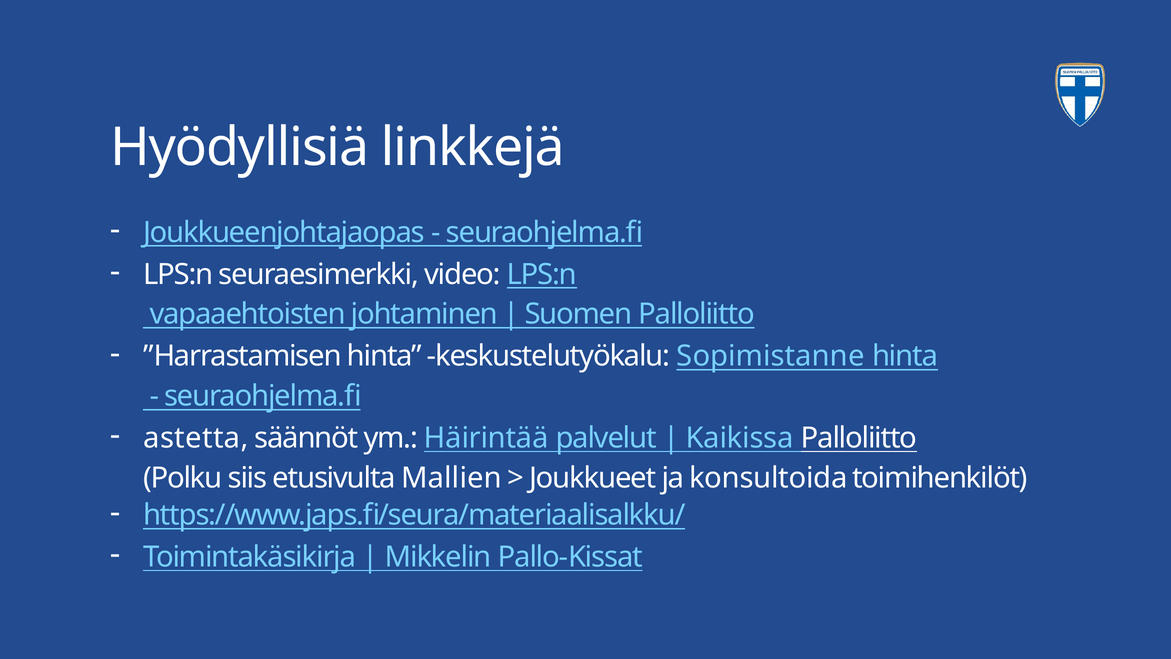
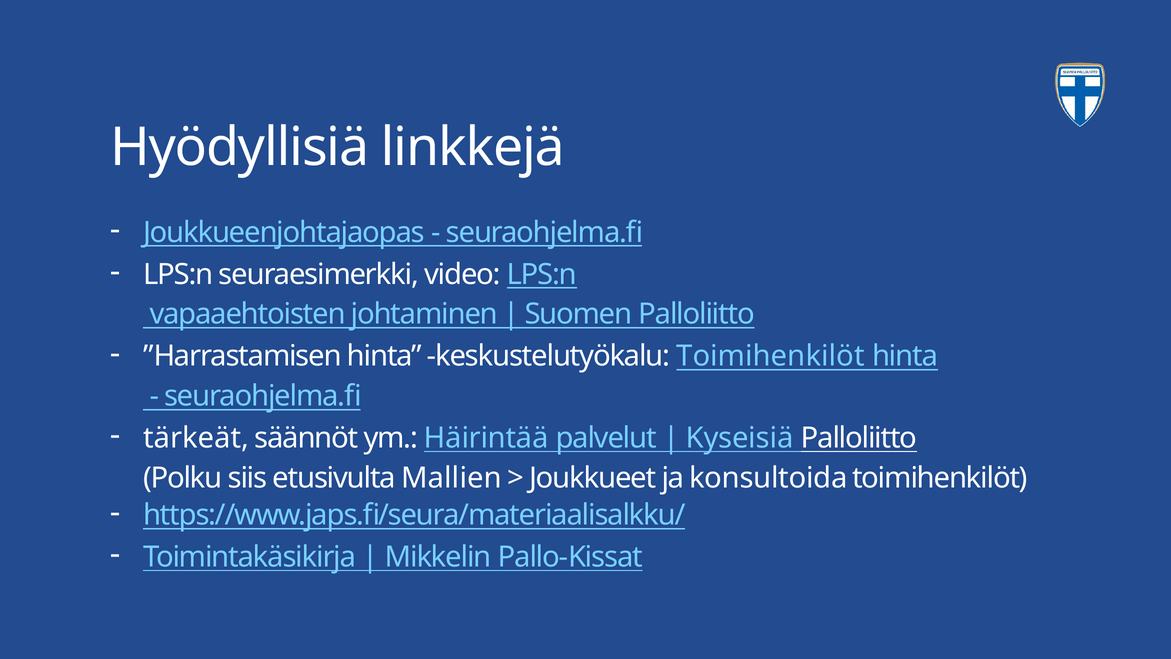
keskustelutyökalu Sopimistanne: Sopimistanne -> Toimihenkilöt (771, 356)
astetta: astetta -> tärkeät (196, 438)
Kaikissa: Kaikissa -> Kyseisiä (740, 438)
